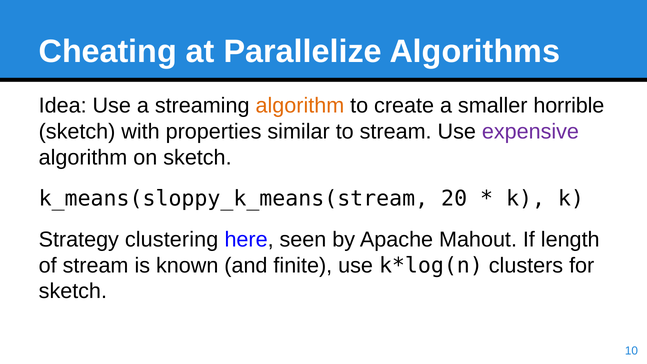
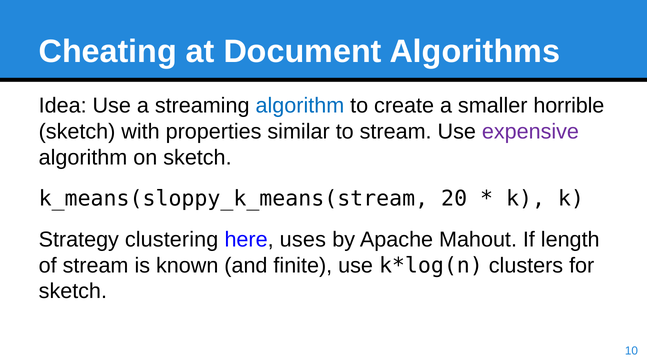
Parallelize: Parallelize -> Document (303, 52)
algorithm colour: orange -> blue (300, 106)
seen: seen -> uses (303, 240)
